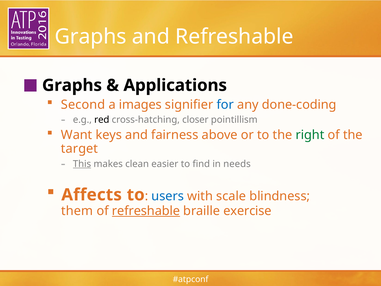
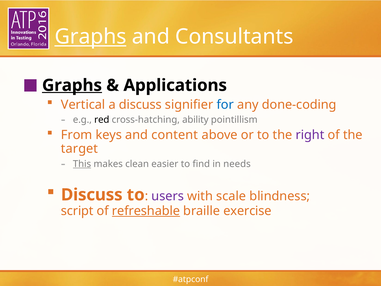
Graphs underline: none -> present (91, 37)
and Refreshable: Refreshable -> Consultants (234, 37)
Graphs underline: none -> present (72, 85)
Second: Second -> Vertical (83, 104)
a images: images -> discuss (140, 104)
closer: closer -> ability (195, 120)
Want: Want -> From (77, 135)
fairness: fairness -> content (175, 135)
right colour: green -> purple (310, 135)
Affects: Affects -> Discuss (92, 195)
users colour: blue -> purple (168, 196)
them: them -> script (77, 211)
